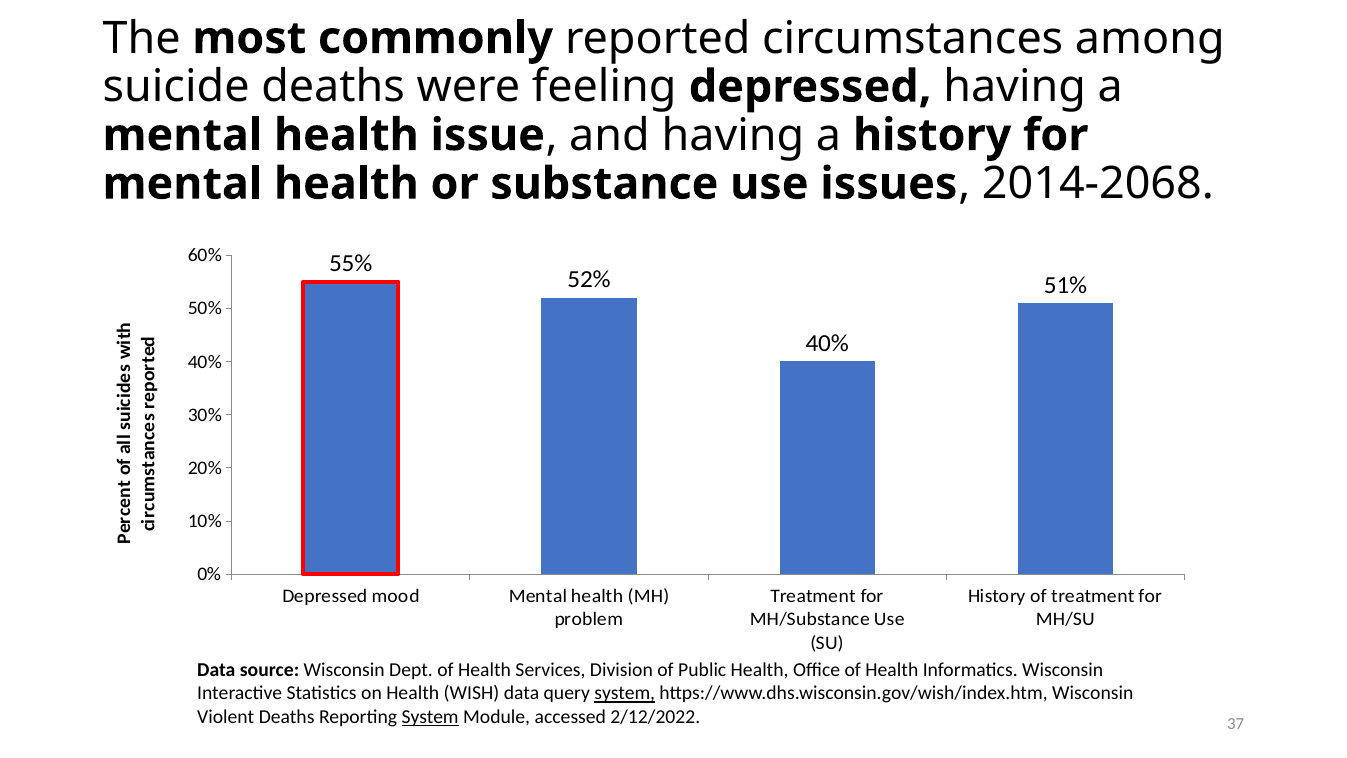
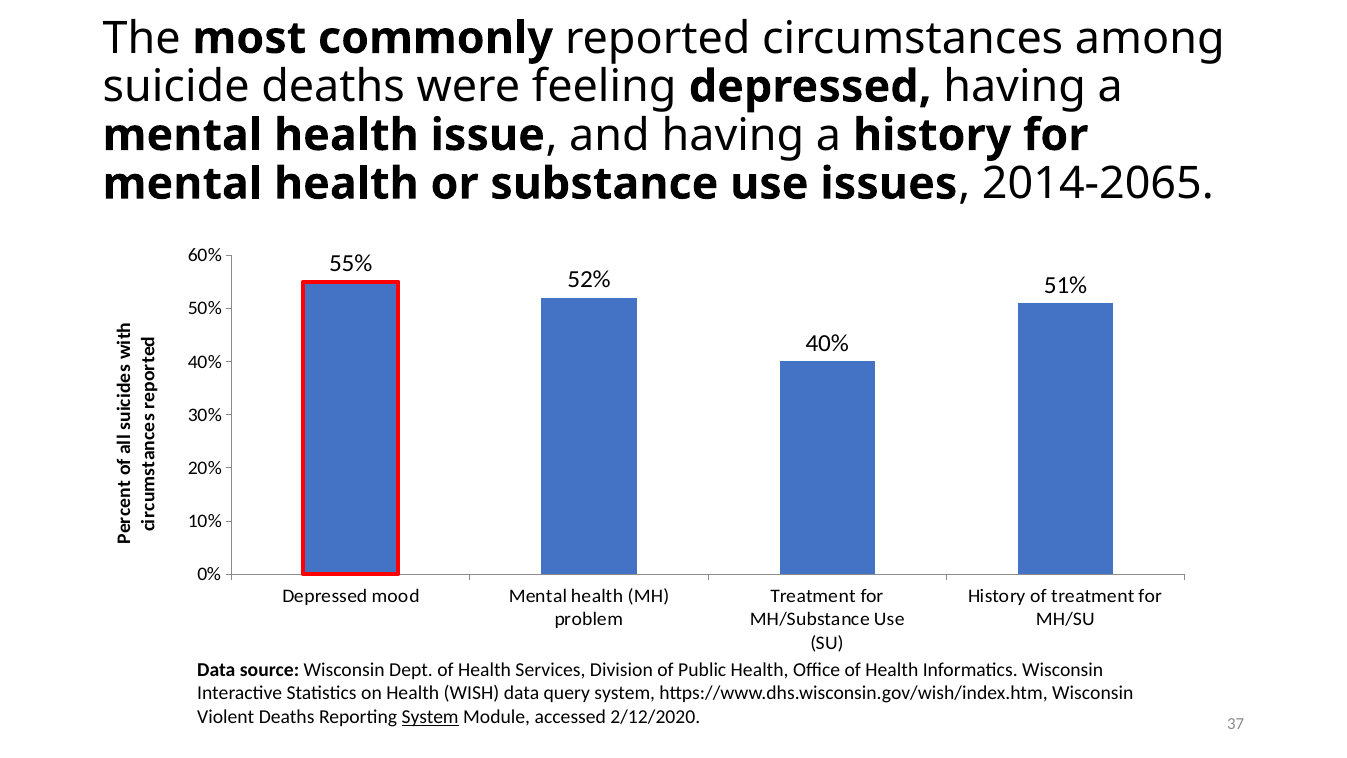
2014-2068: 2014-2068 -> 2014-2065 (1098, 184)
system underline: present -> none (625, 693)
2/12/2022: 2/12/2022 -> 2/12/2020 (655, 717)
